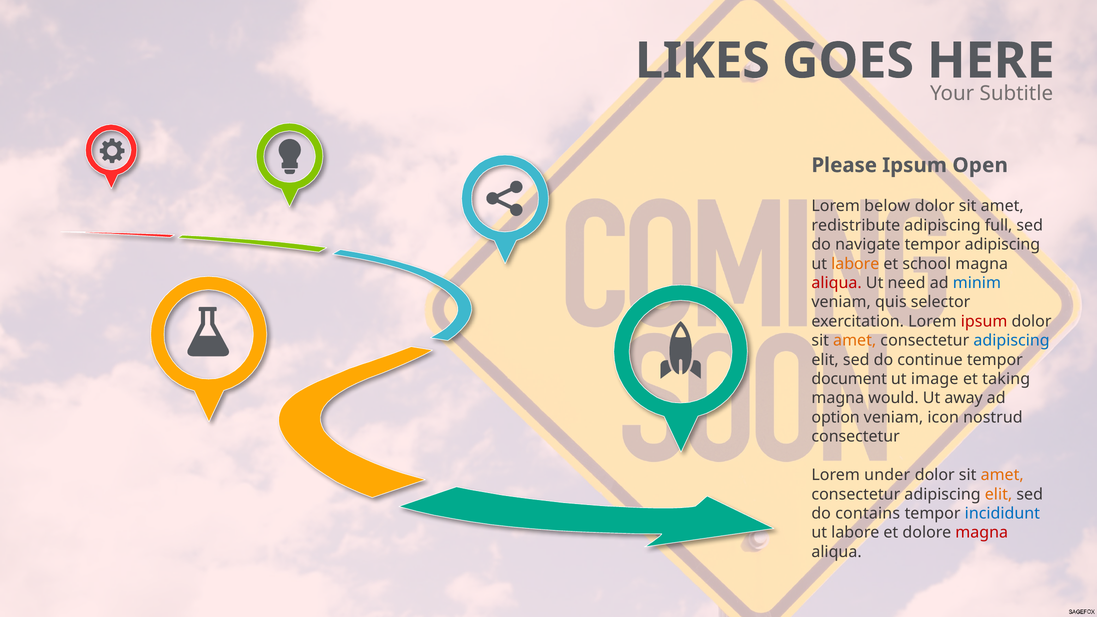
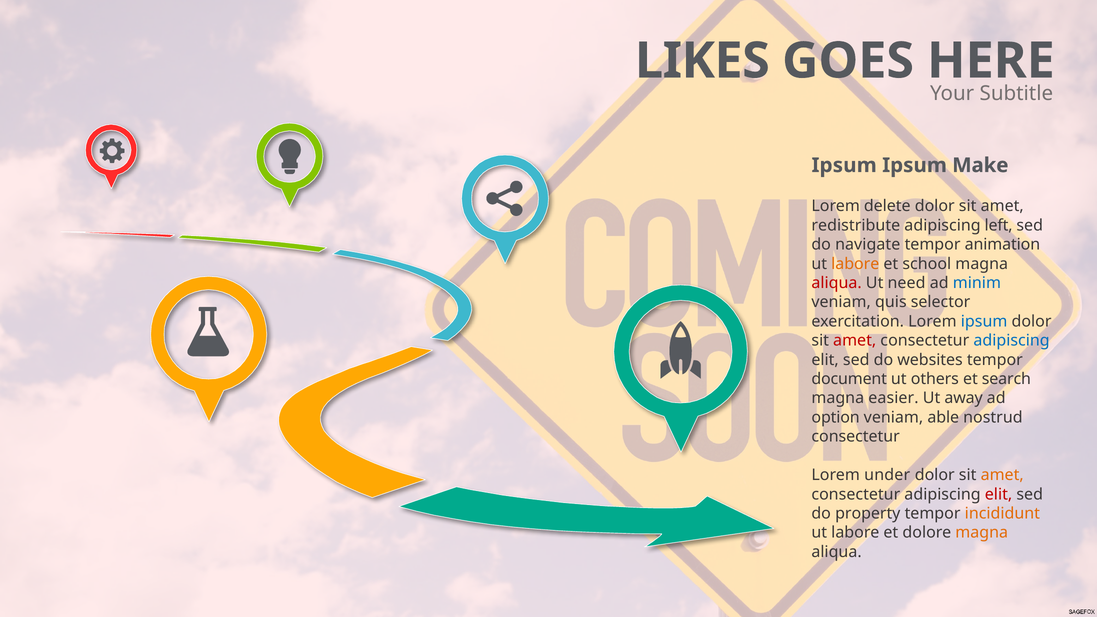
Please: Please -> Ipsum (844, 165)
Open: Open -> Make (980, 165)
below: below -> delete (887, 206)
full: full -> left (999, 225)
tempor adipiscing: adipiscing -> animation (1002, 245)
ipsum colour: red -> blue (984, 321)
amet colour: orange -> red (855, 341)
continue: continue -> websites (930, 360)
image: image -> others (935, 379)
taking: taking -> search (1006, 379)
would: would -> easier (893, 398)
icon: icon -> able (943, 417)
elit colour: orange -> red (999, 494)
contains: contains -> property (868, 514)
incididunt colour: blue -> orange (1002, 514)
magna colour: red -> orange (982, 533)
